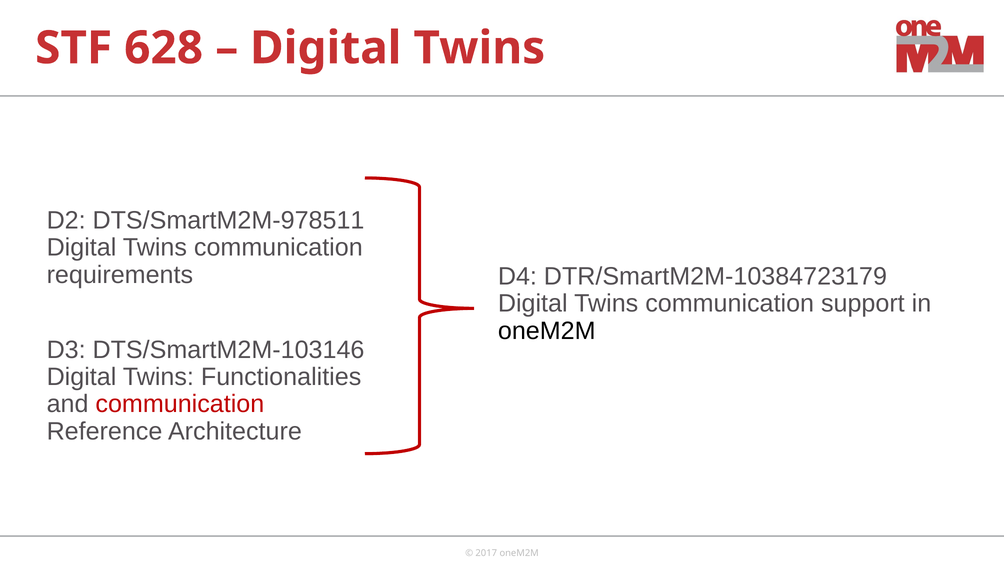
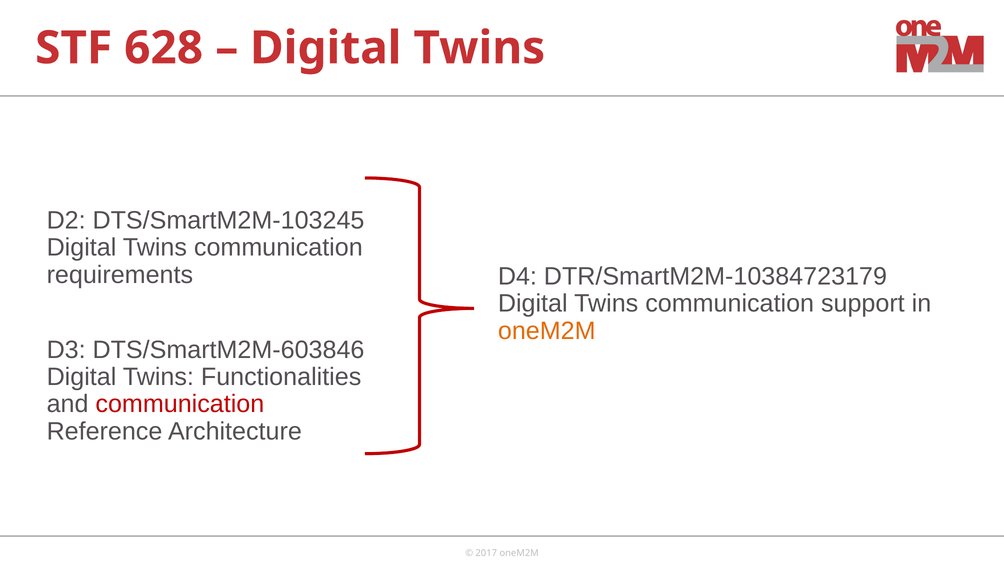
DTS/SmartM2M-978511: DTS/SmartM2M-978511 -> DTS/SmartM2M-103245 (229, 220)
oneM2M colour: black -> orange (547, 331)
DTS/SmartM2M-103146: DTS/SmartM2M-103146 -> DTS/SmartM2M-603846 (229, 350)
